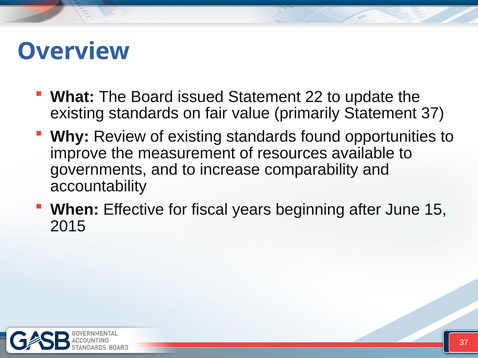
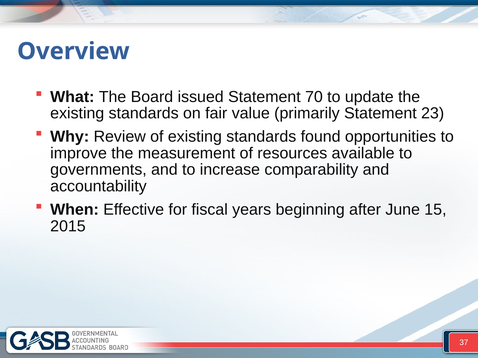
22: 22 -> 70 (314, 97)
Statement 37: 37 -> 23 (433, 114)
